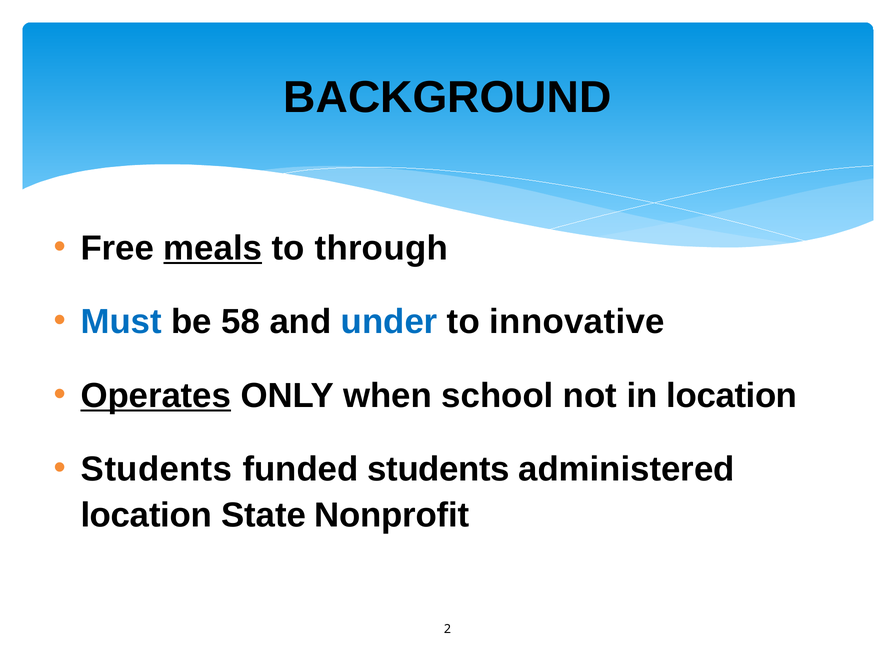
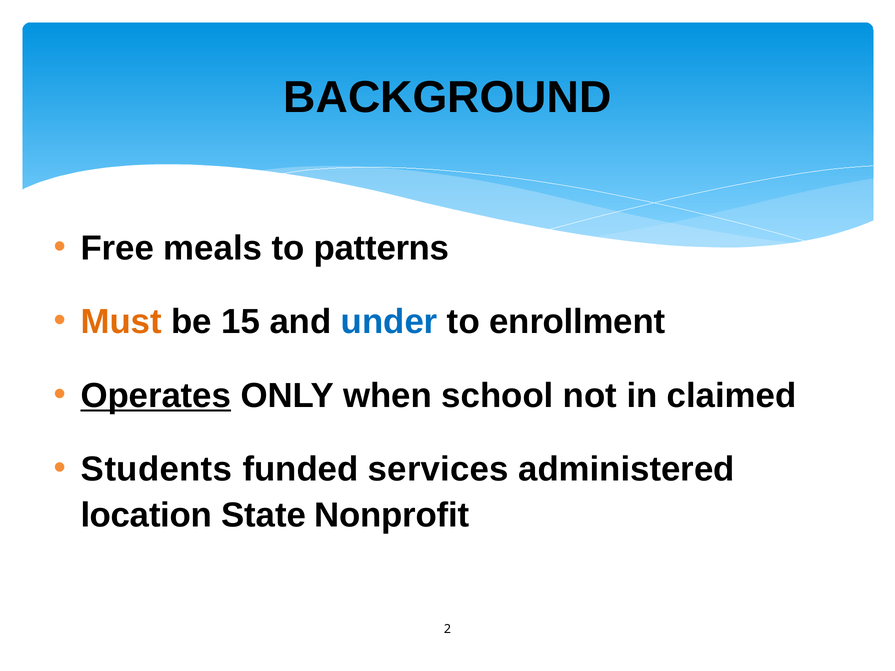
meals underline: present -> none (213, 248)
through: through -> patterns (382, 248)
Must colour: blue -> orange (121, 322)
58: 58 -> 15 (241, 322)
innovative: innovative -> enrollment (577, 322)
in location: location -> claimed (732, 396)
funded students: students -> services (438, 470)
